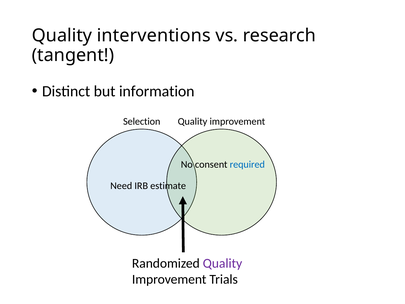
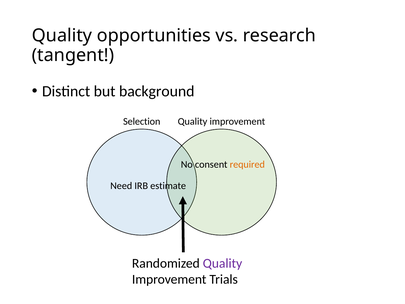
interventions: interventions -> opportunities (154, 36)
information: information -> background (157, 91)
required colour: blue -> orange (247, 164)
